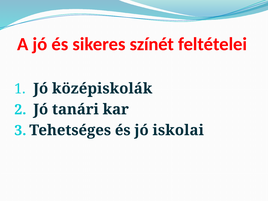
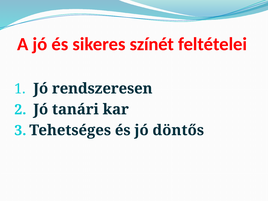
középiskolák: középiskolák -> rendszeresen (102, 89)
iskolai: iskolai -> döntős (178, 130)
